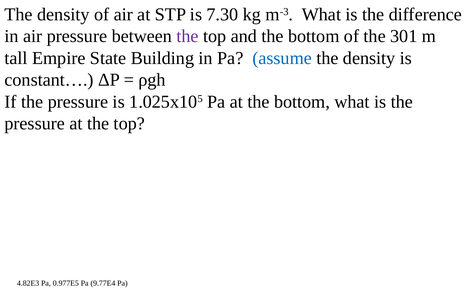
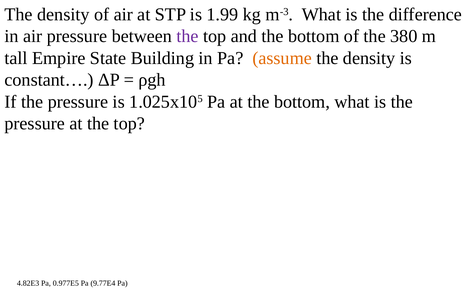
7.30: 7.30 -> 1.99 (222, 14)
301: 301 -> 380 (404, 36)
assume colour: blue -> orange (282, 58)
